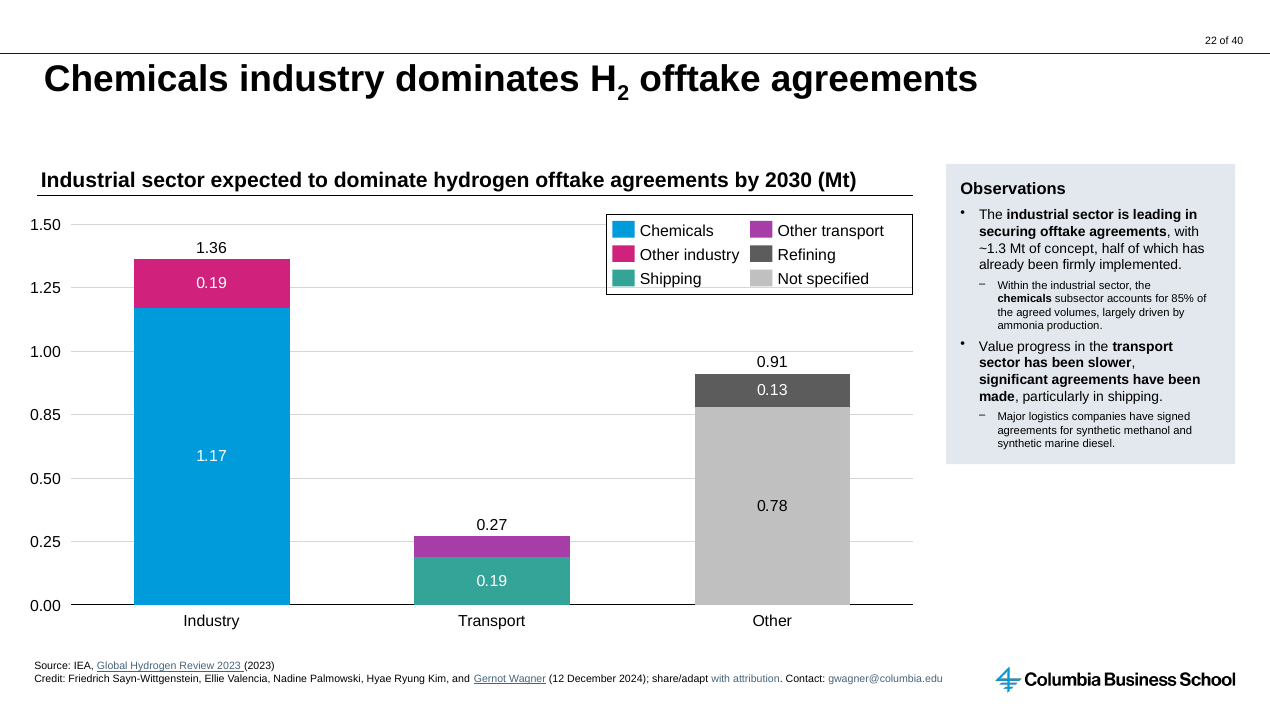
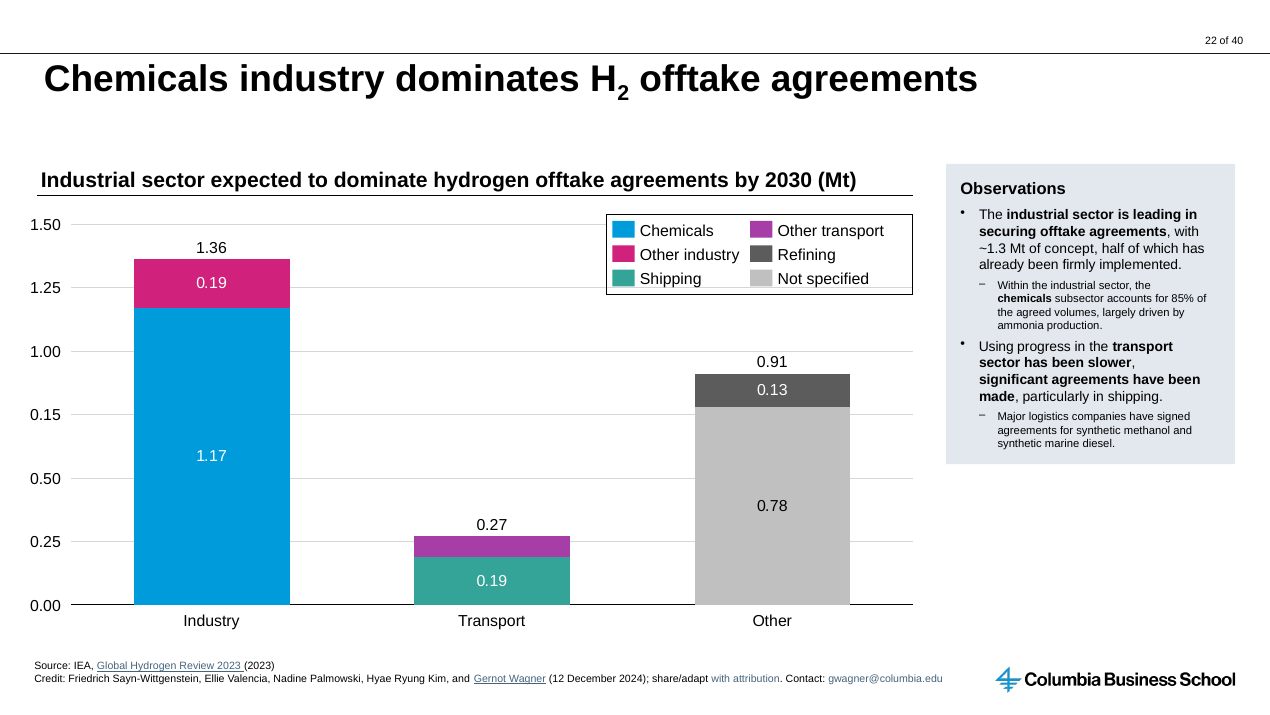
Value: Value -> Using (996, 346)
0.85: 0.85 -> 0.15 (45, 415)
